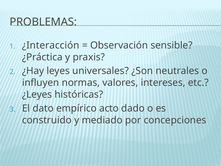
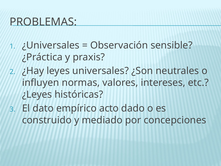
¿Interacción: ¿Interacción -> ¿Universales (51, 45)
